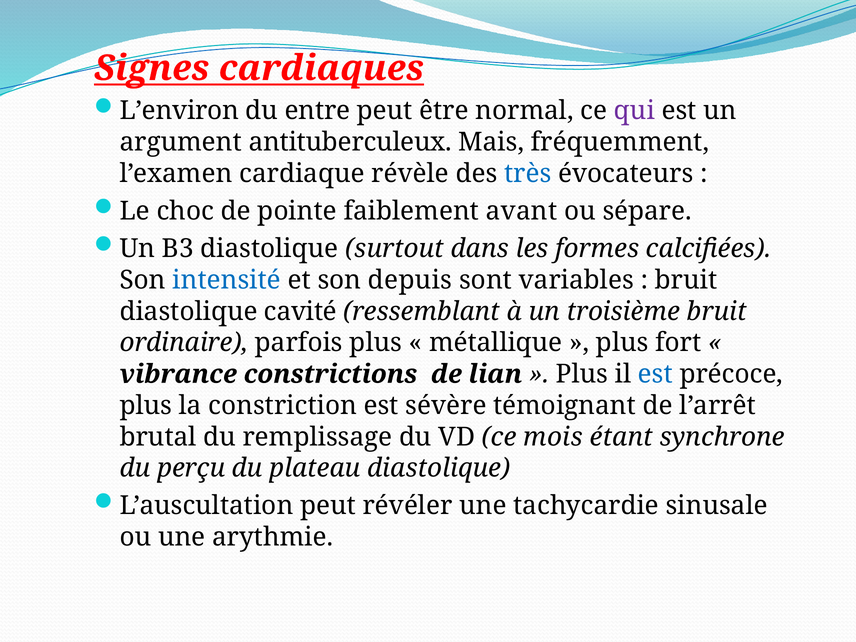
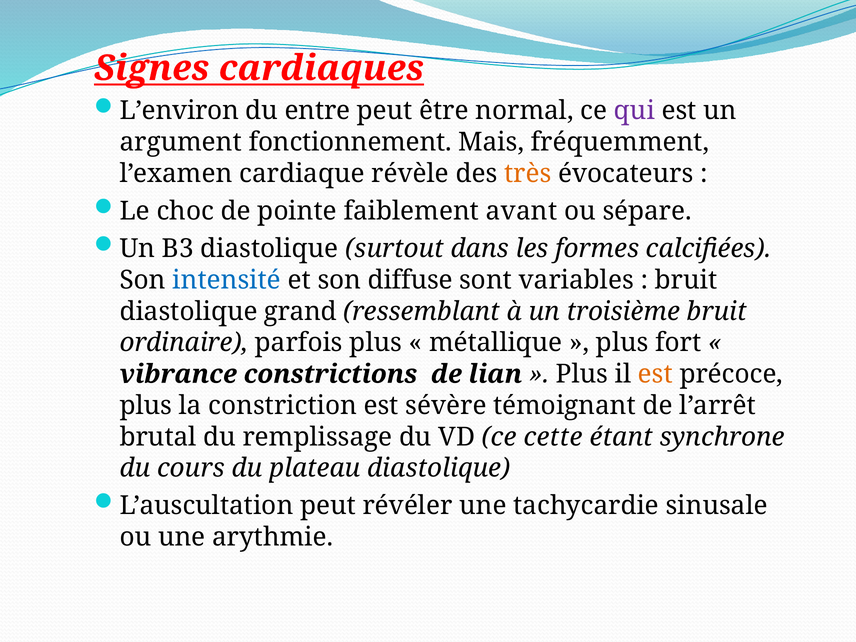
antituberculeux: antituberculeux -> fonctionnement (350, 142)
très colour: blue -> orange (528, 174)
depuis: depuis -> diffuse (410, 280)
cavité: cavité -> grand (300, 311)
est colour: blue -> orange (655, 374)
mois: mois -> cette (553, 437)
perçu: perçu -> cours (191, 468)
